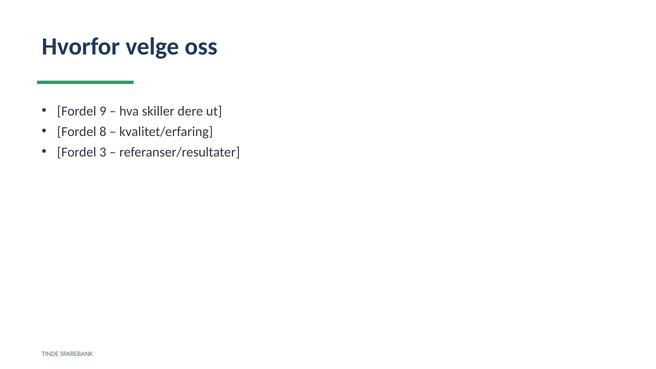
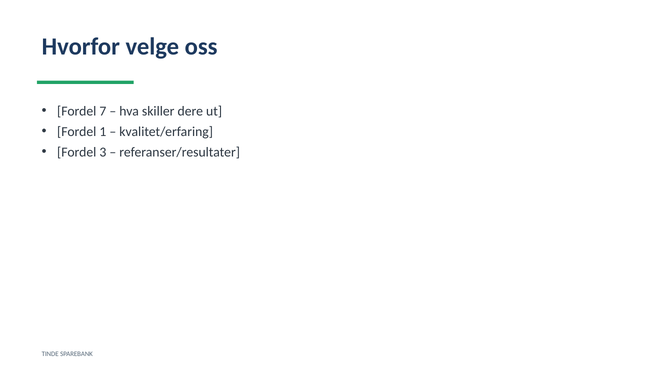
9: 9 -> 7 (103, 111)
8: 8 -> 1 (103, 132)
